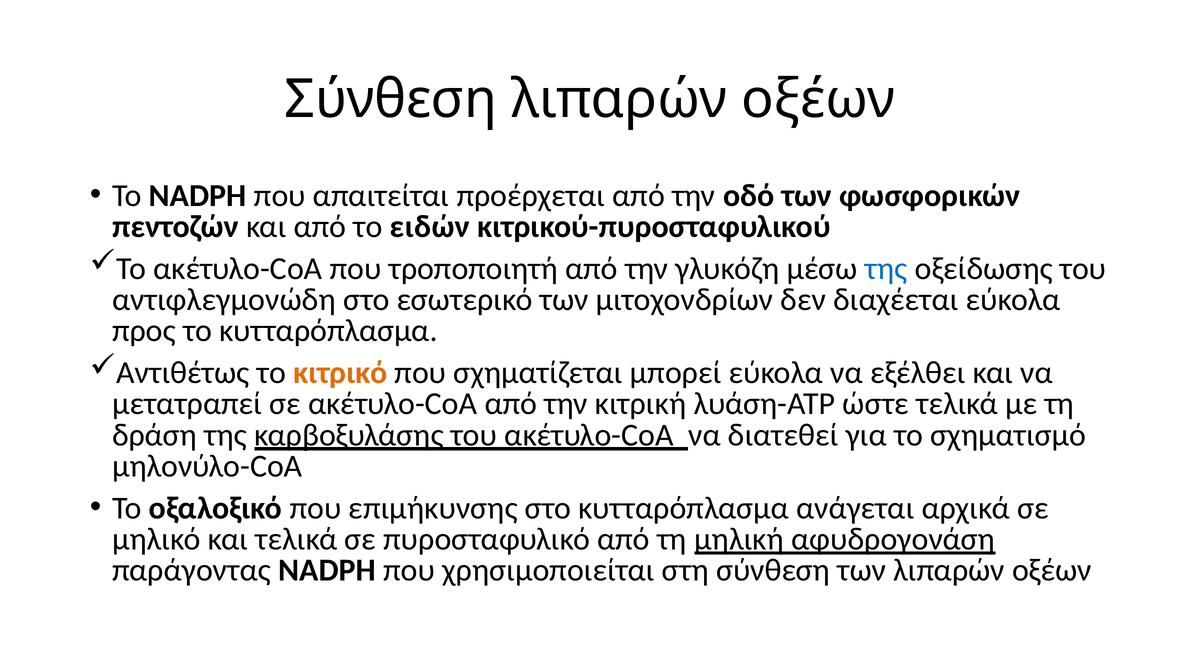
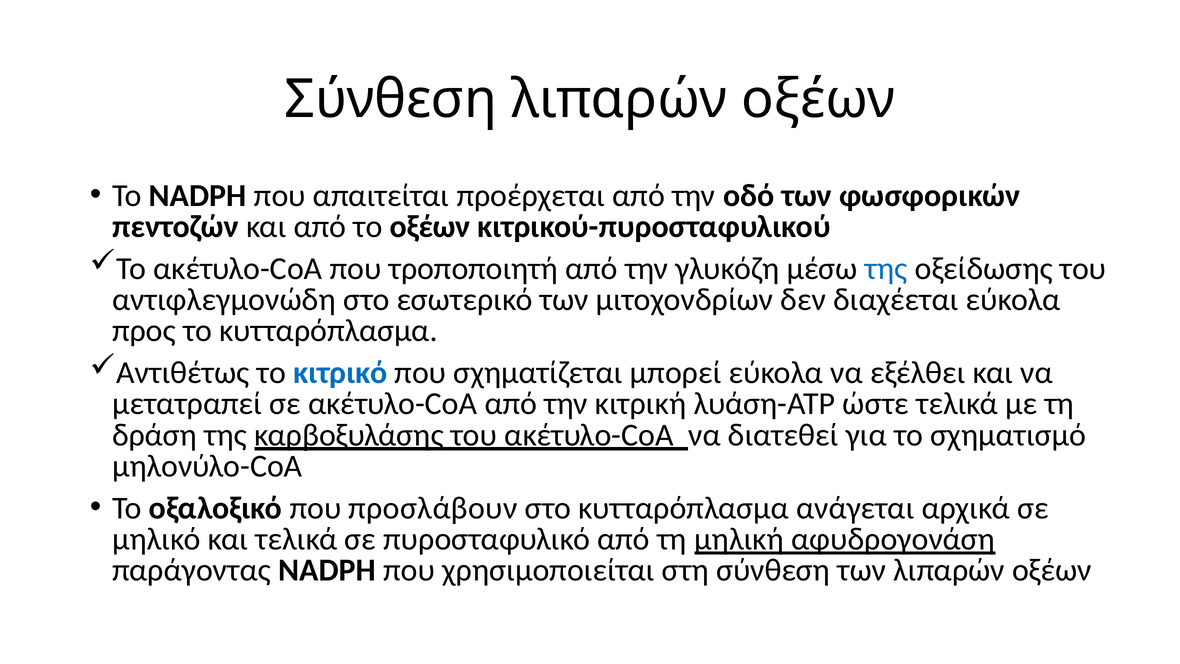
το ειδών: ειδών -> οξέων (430, 226)
κιτρικό colour: orange -> blue (340, 373)
επιμήκυνσης: επιμήκυνσης -> προσλάβουν (433, 508)
